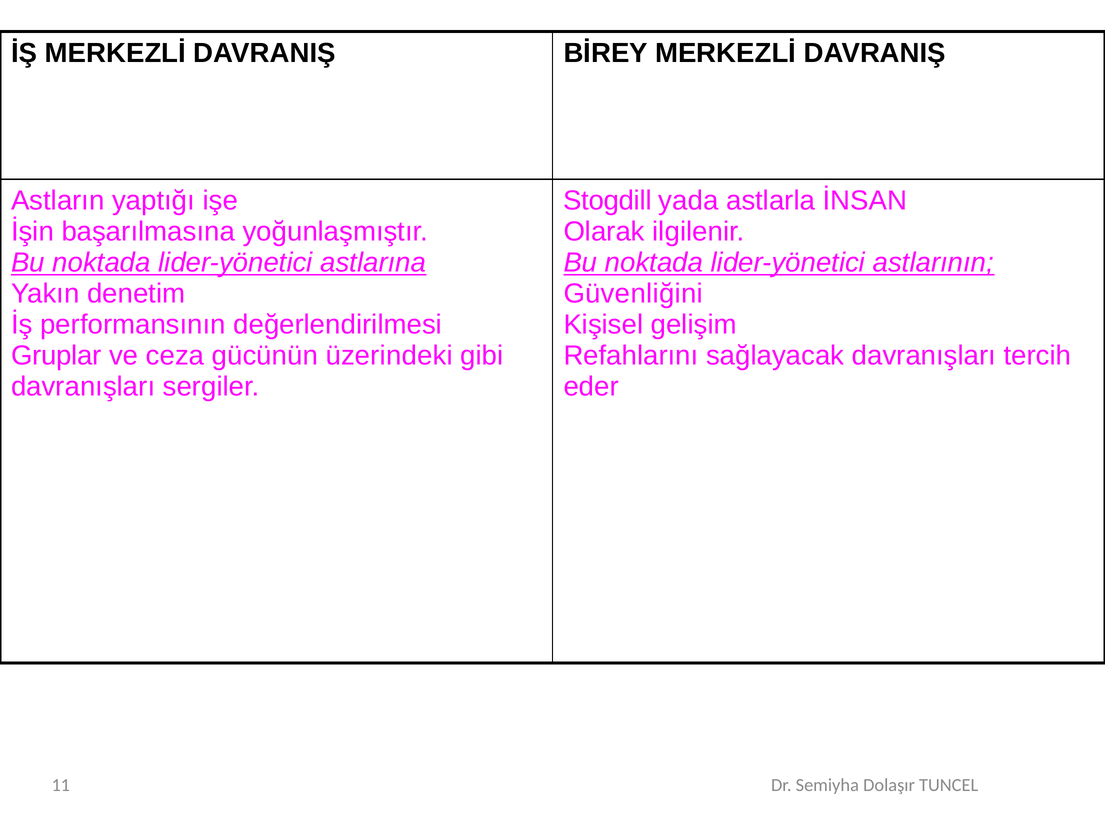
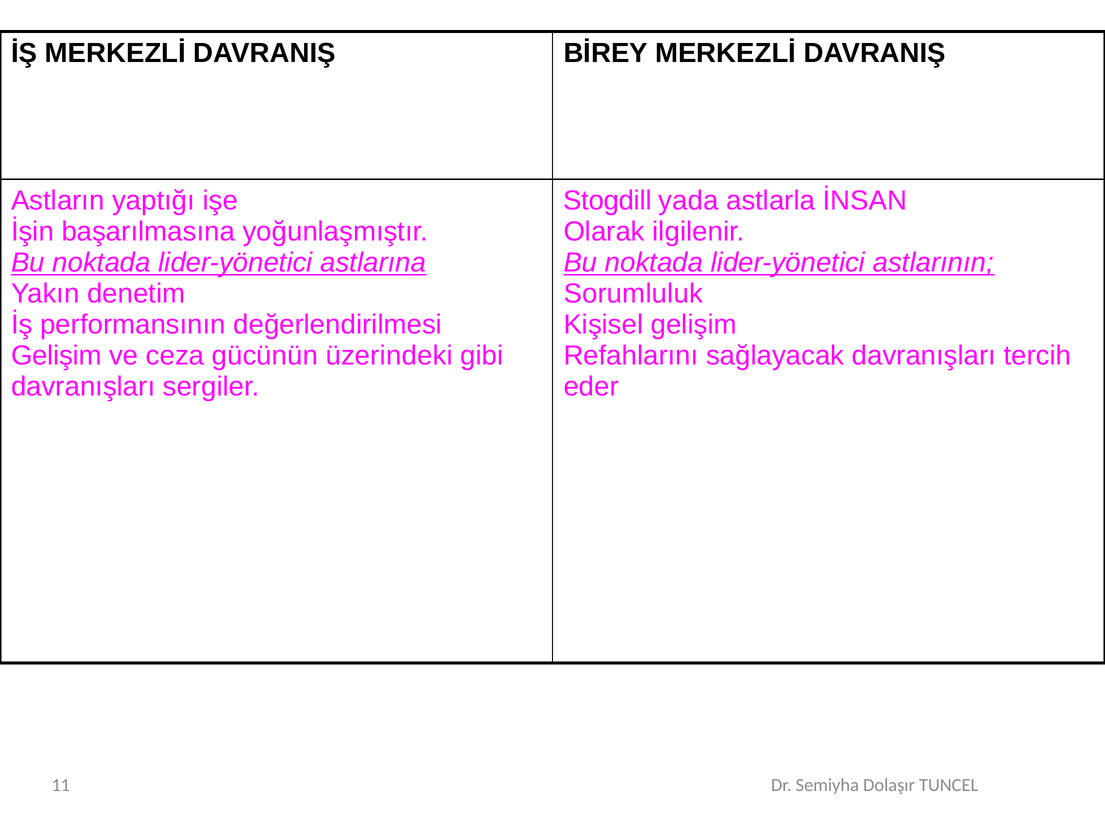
Güvenliğini: Güvenliğini -> Sorumluluk (633, 294)
Gruplar: Gruplar -> Gelişim (56, 355)
